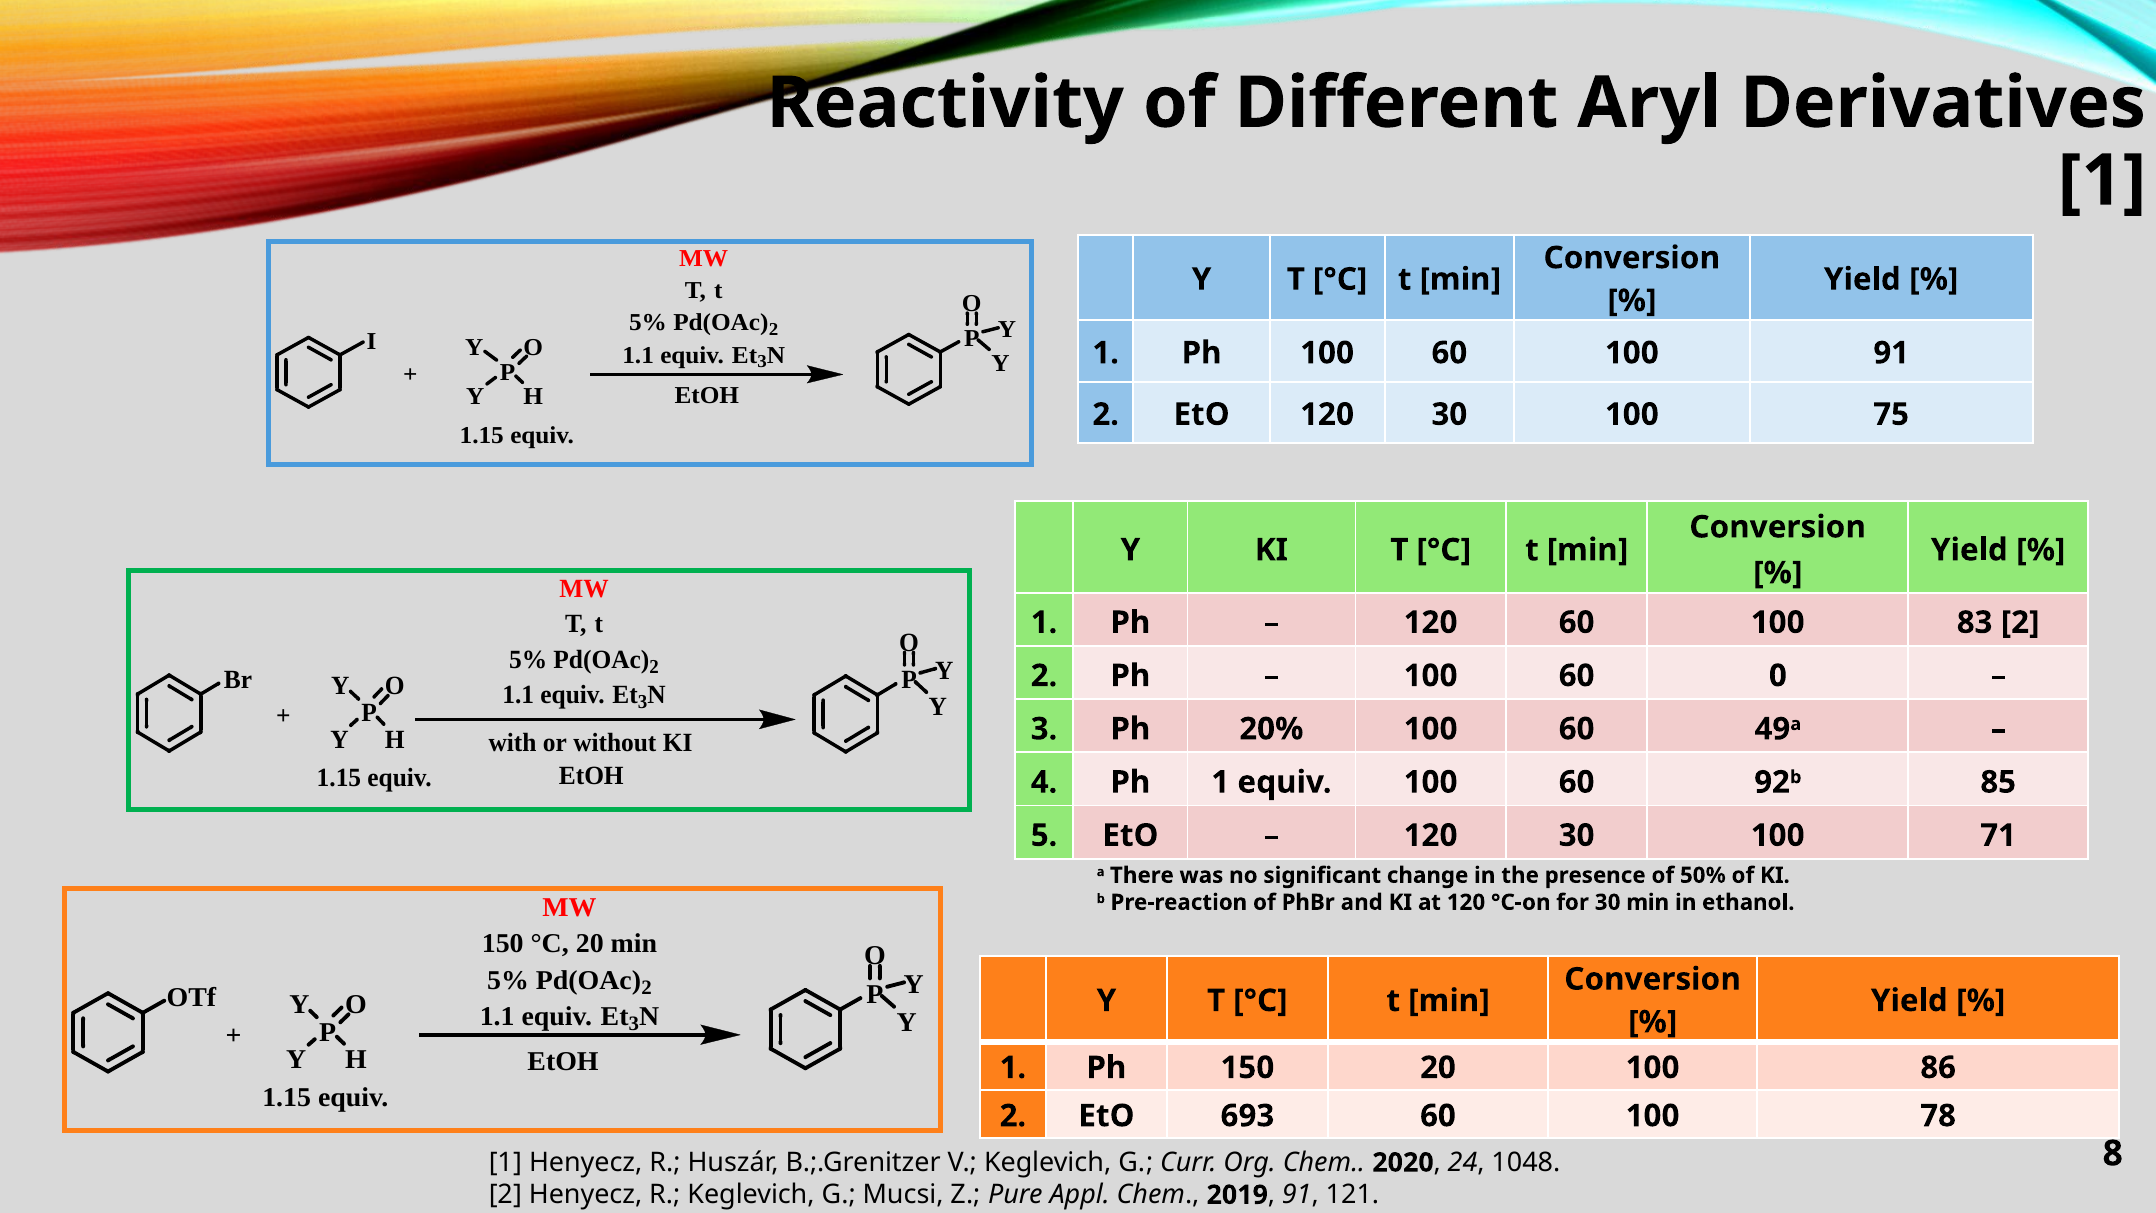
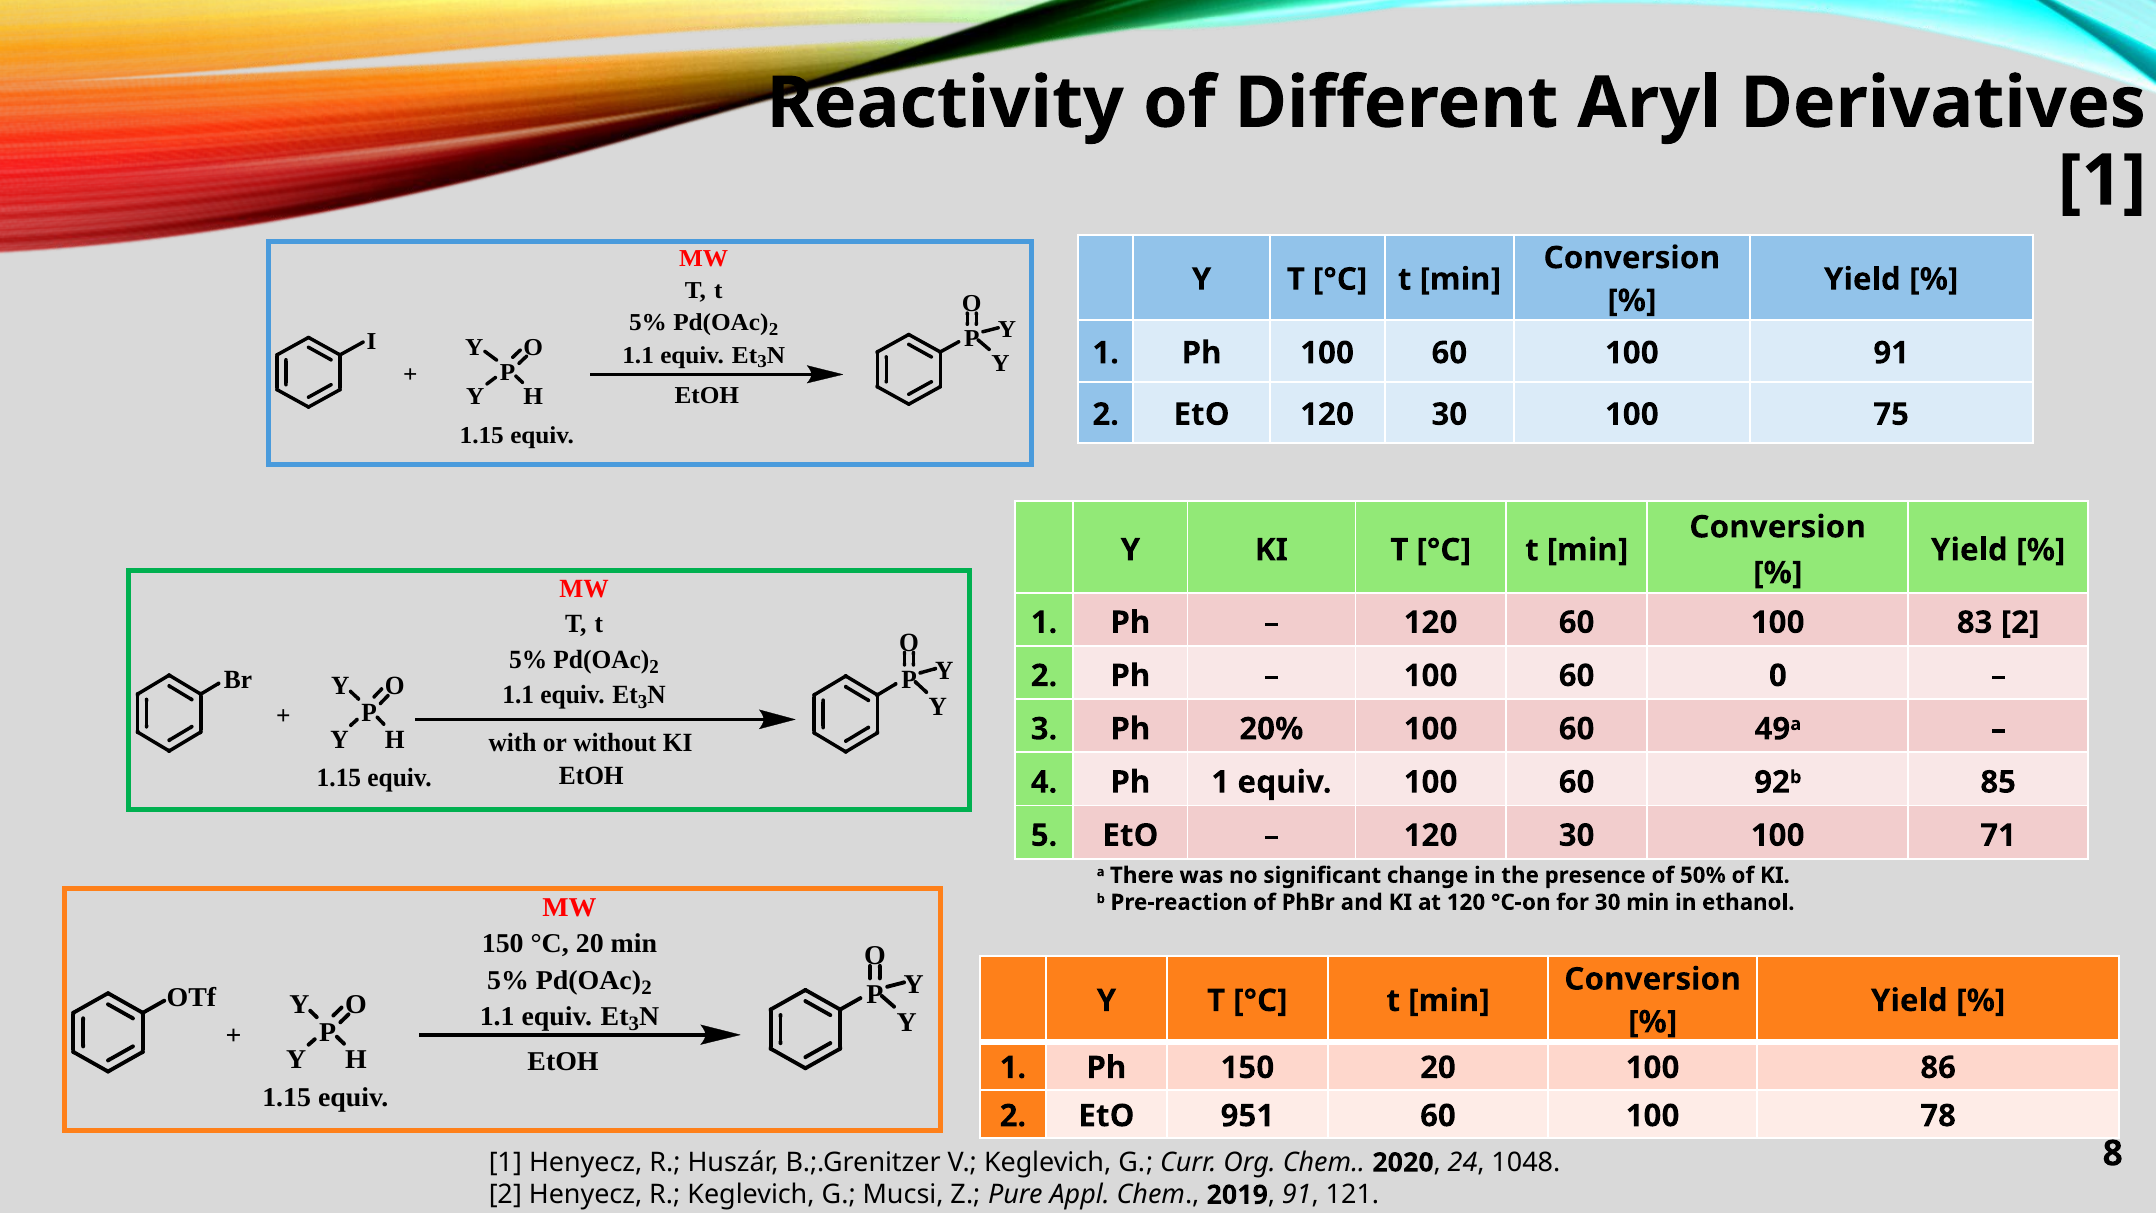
693: 693 -> 951 (1247, 1116)
